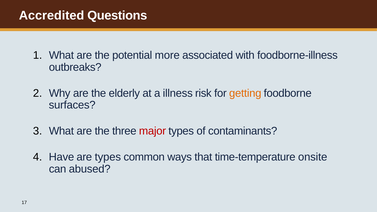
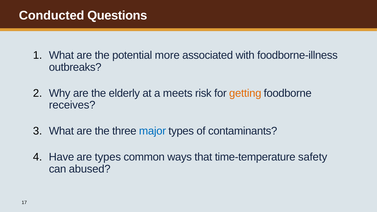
Accredited: Accredited -> Conducted (52, 15)
illness: illness -> meets (178, 93)
surfaces: surfaces -> receives (72, 105)
major colour: red -> blue (152, 131)
onsite: onsite -> safety (313, 157)
